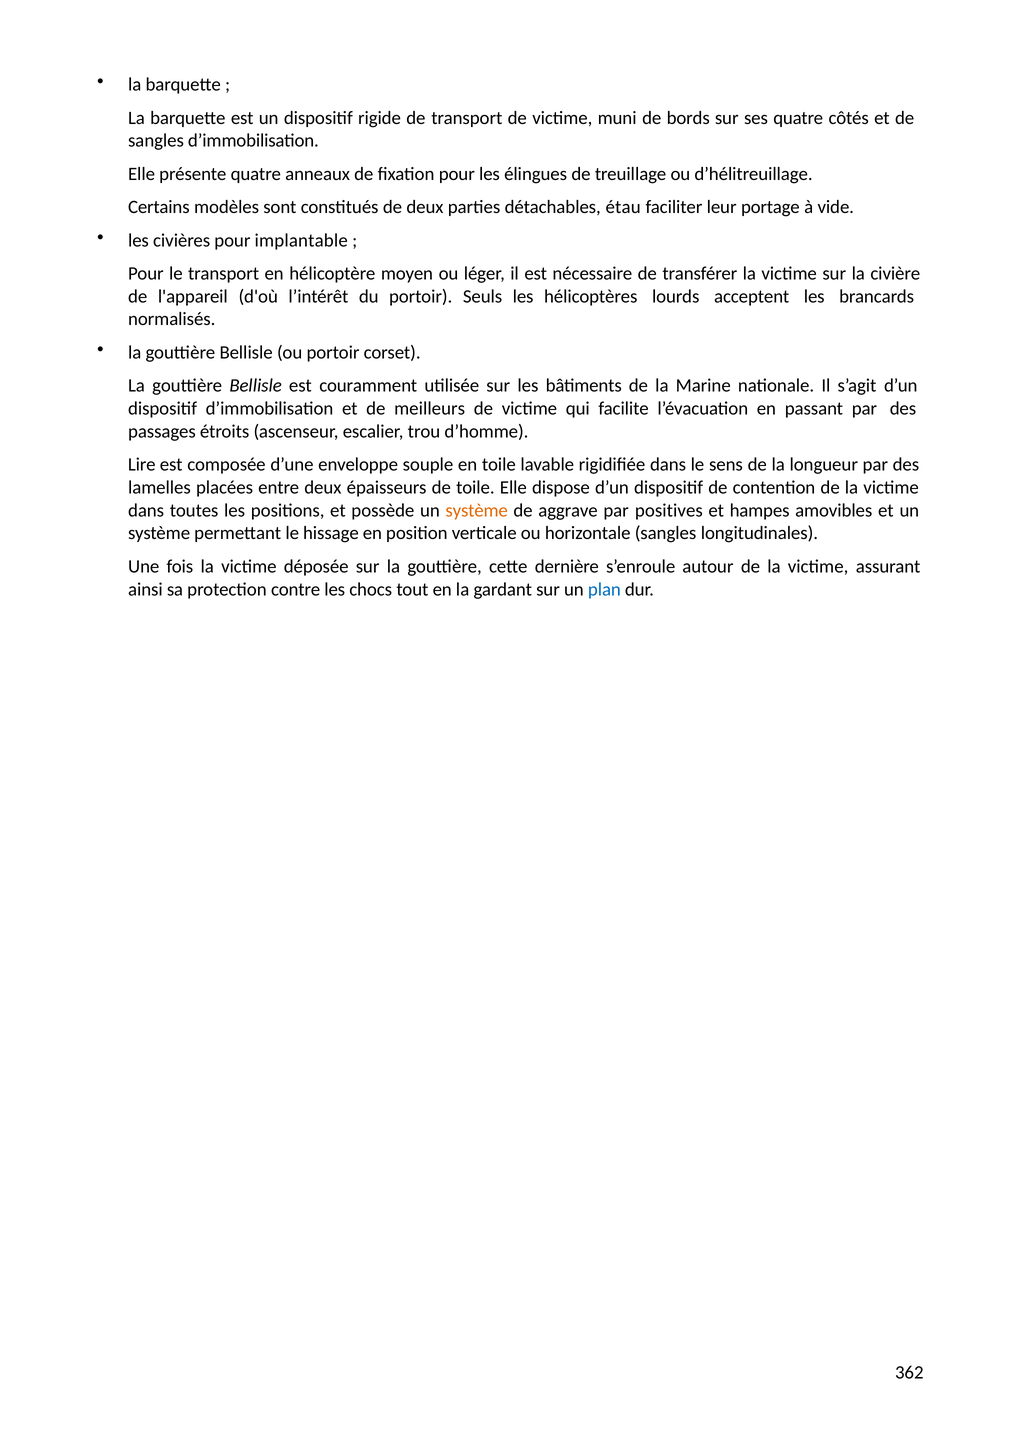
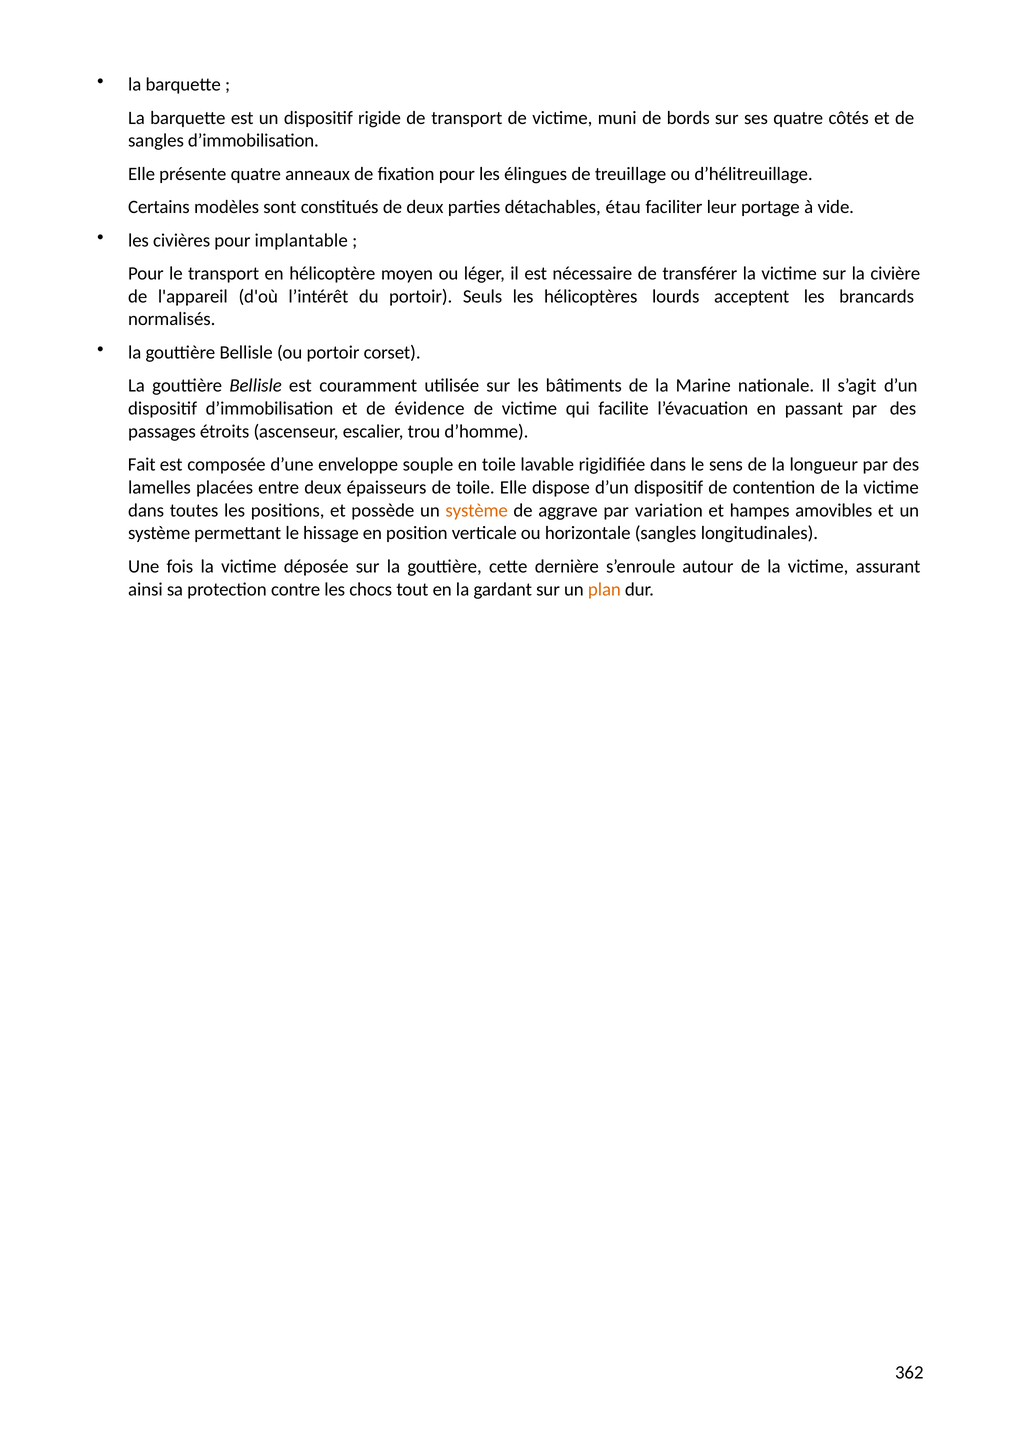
meilleurs: meilleurs -> évidence (430, 409)
Lire: Lire -> Fait (142, 465)
positives: positives -> variation (669, 510)
plan colour: blue -> orange (604, 589)
